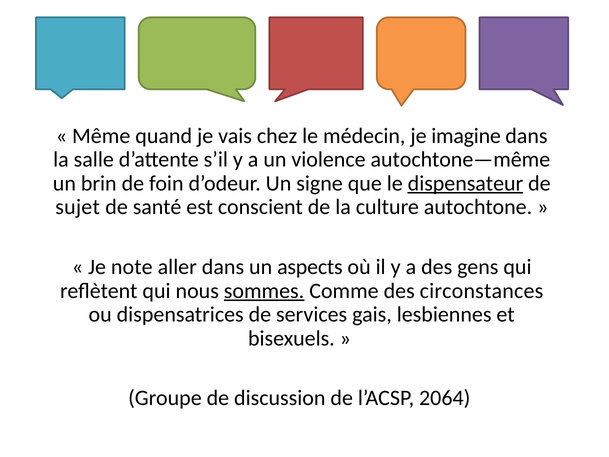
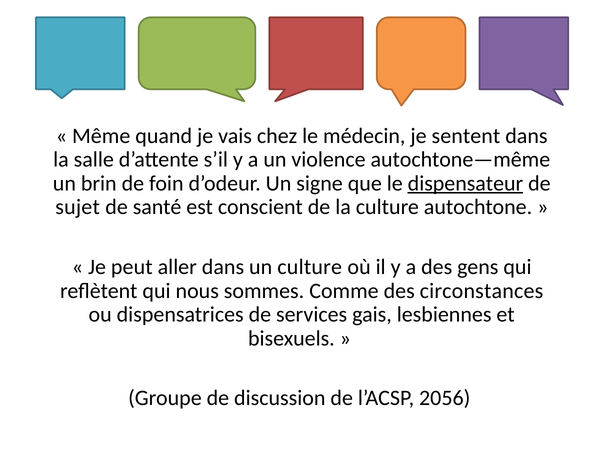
imagine: imagine -> sentent (466, 136)
note: note -> peut (132, 267)
un aspects: aspects -> culture (310, 267)
sommes underline: present -> none (264, 291)
2064: 2064 -> 2056 (445, 398)
